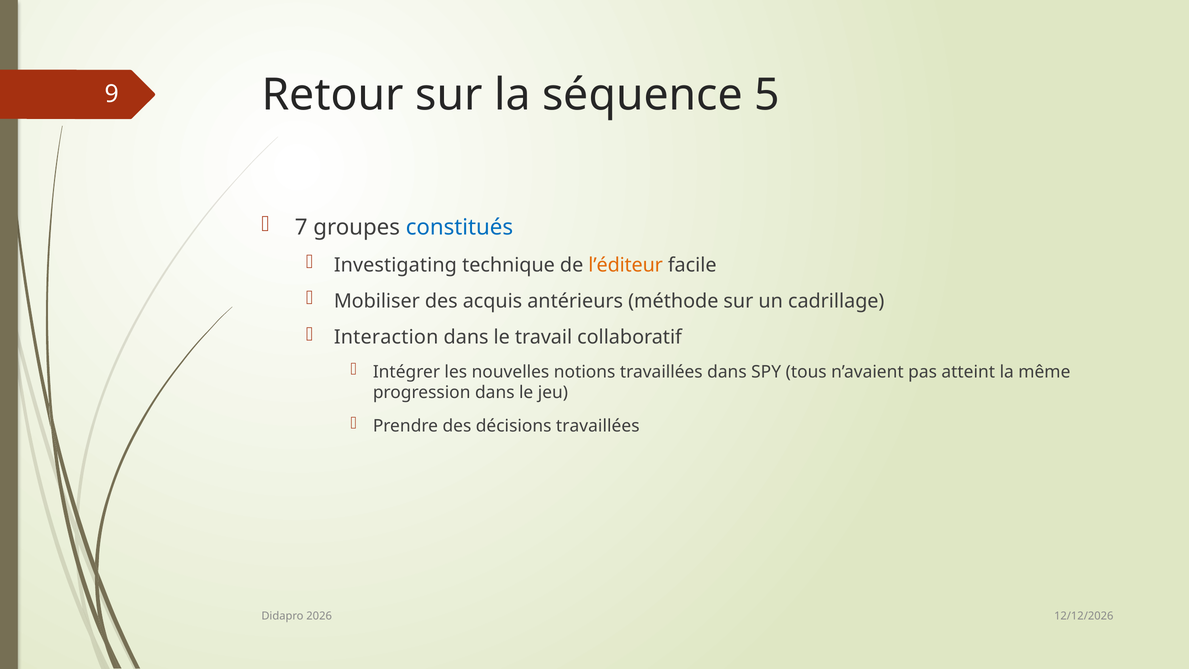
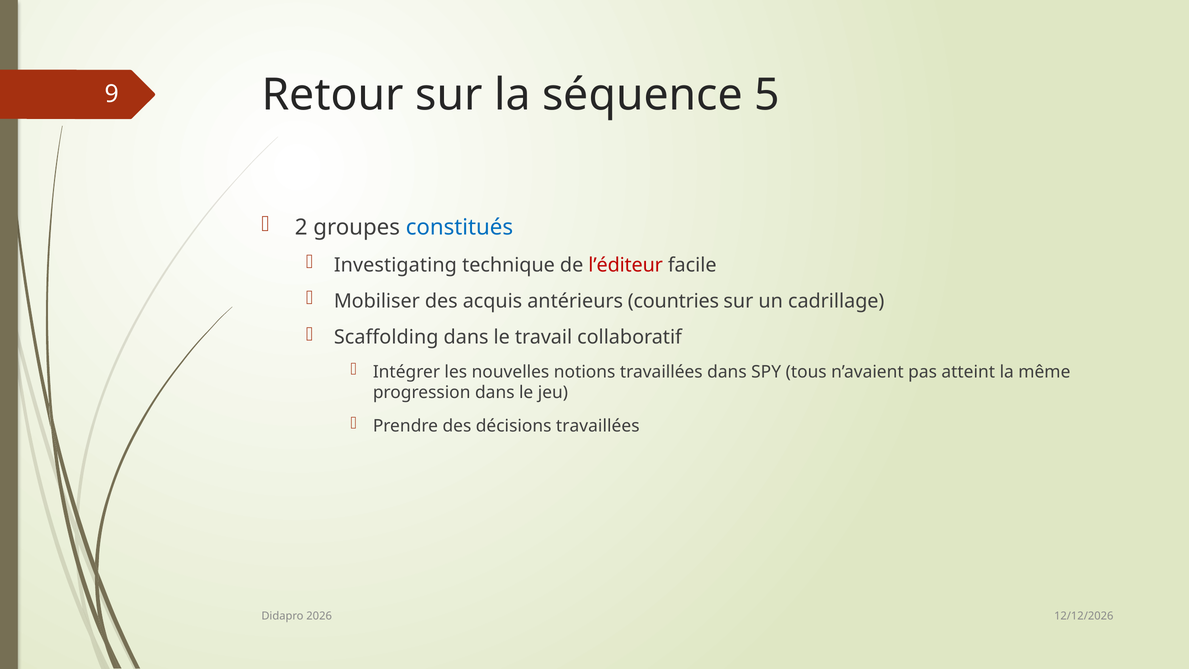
7: 7 -> 2 (301, 227)
l’éditeur colour: orange -> red (626, 265)
méthode: méthode -> countries (673, 301)
Interaction: Interaction -> Scaffolding (386, 337)
